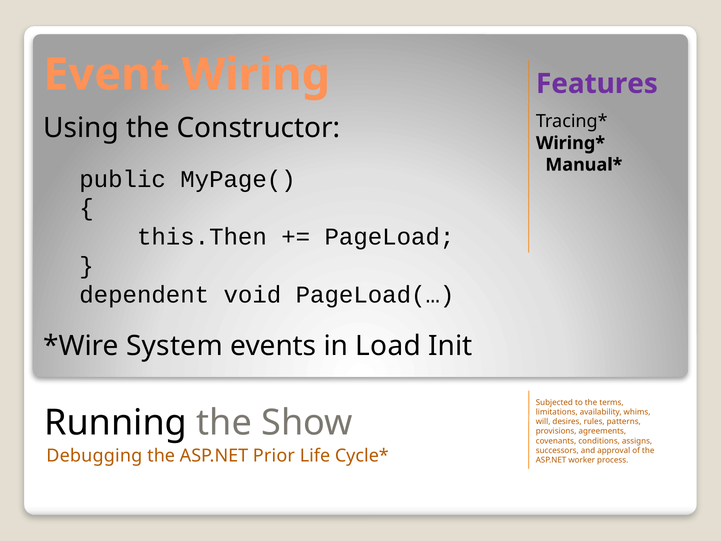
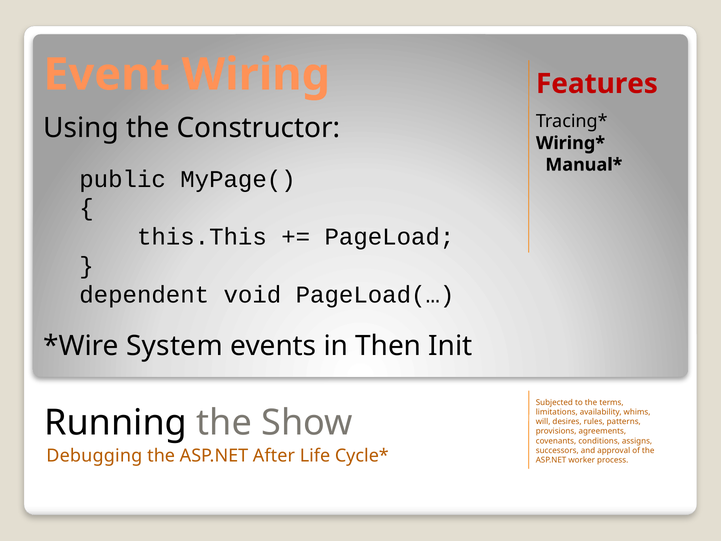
Features colour: purple -> red (597, 84)
this.Then: this.Then -> this.This (202, 237)
Load: Load -> Then (388, 346)
Prior: Prior -> After (274, 456)
